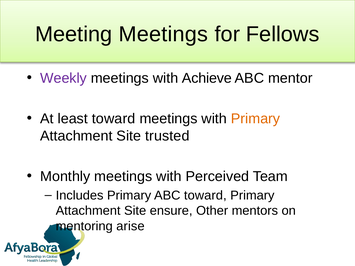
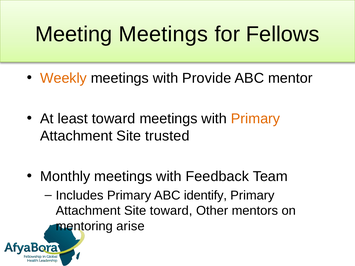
Weekly colour: purple -> orange (64, 78)
Achieve: Achieve -> Provide (207, 78)
Perceived: Perceived -> Feedback (217, 177)
ABC toward: toward -> identify (205, 196)
Site ensure: ensure -> toward (171, 211)
